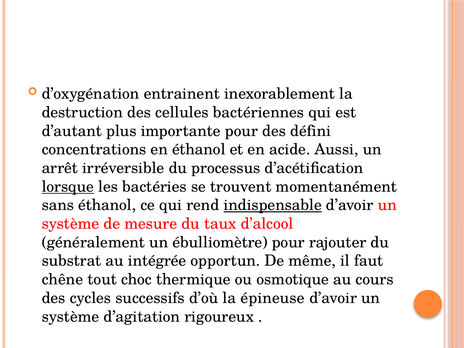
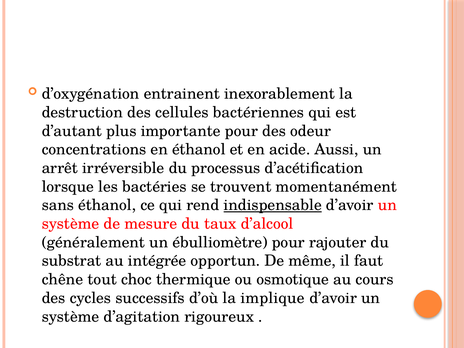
défini: défini -> odeur (311, 131)
lorsque underline: present -> none (68, 187)
épineuse: épineuse -> implique (273, 298)
